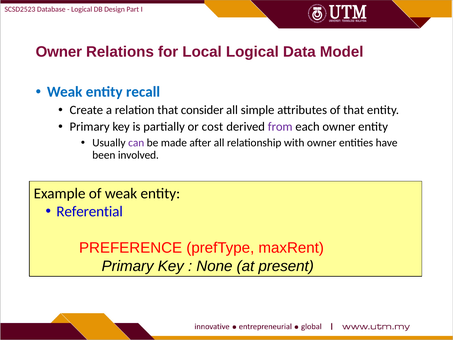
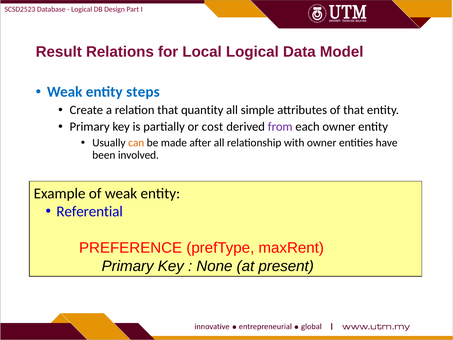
Owner: Owner -> Result (59, 52)
recall: recall -> steps (143, 92)
consider: consider -> quantity (202, 110)
can colour: purple -> orange (136, 143)
